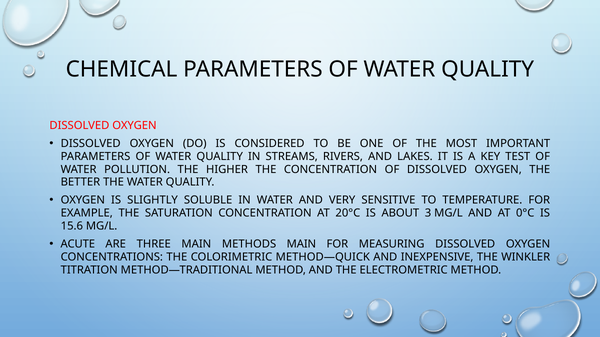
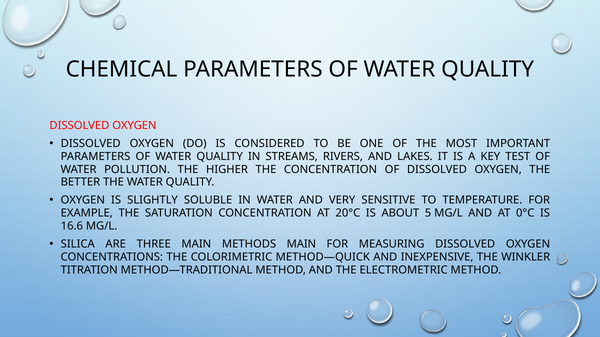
3: 3 -> 5 (428, 213)
15.6: 15.6 -> 16.6 (72, 226)
ACUTE: ACUTE -> SILICA (78, 244)
